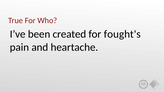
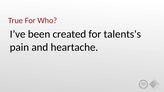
fought's: fought's -> talents's (122, 34)
